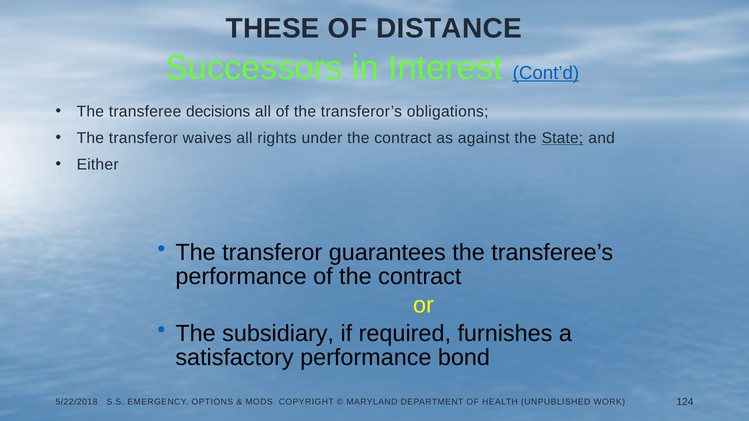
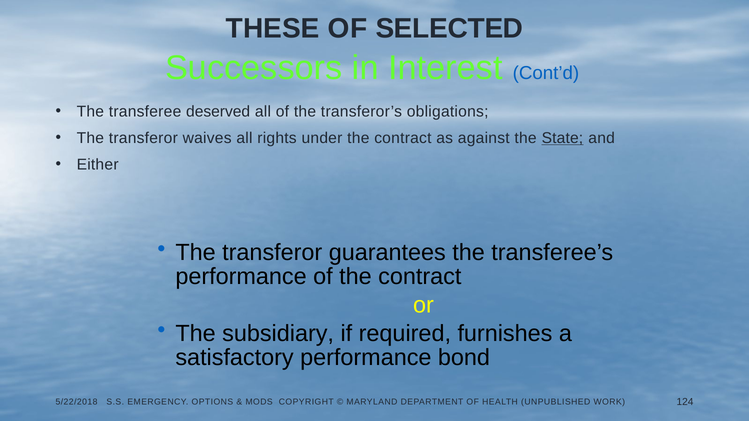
DISTANCE: DISTANCE -> SELECTED (449, 28)
Cont’d underline: present -> none (546, 73)
decisions: decisions -> deserved (218, 112)
